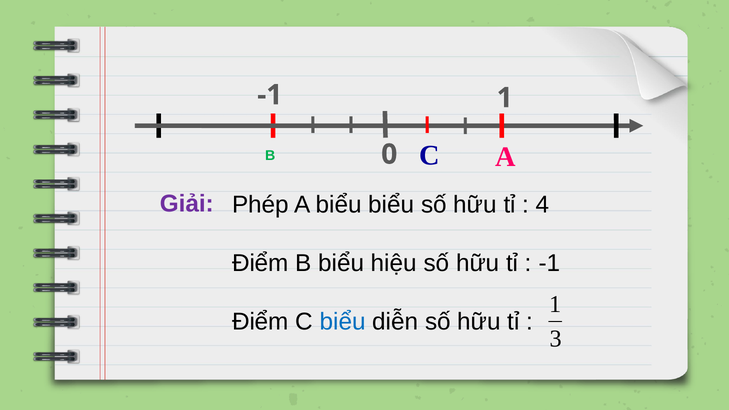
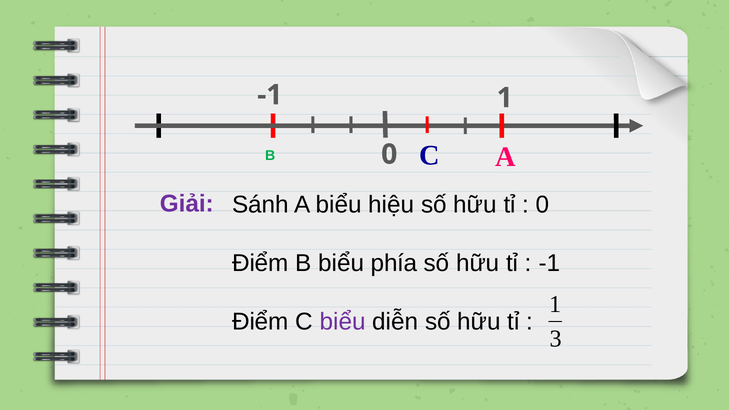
Phép: Phép -> Sánh (260, 205)
biểu biểu: biểu -> hiệu (391, 205)
4: 4 -> 0 (543, 205)
hiệu: hiệu -> phía (394, 263)
biểu colour: blue -> purple (343, 322)
